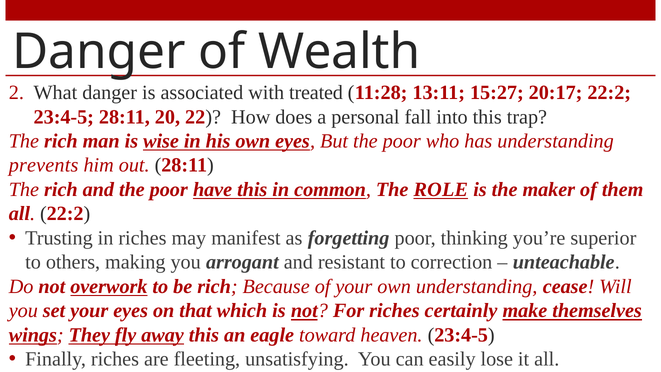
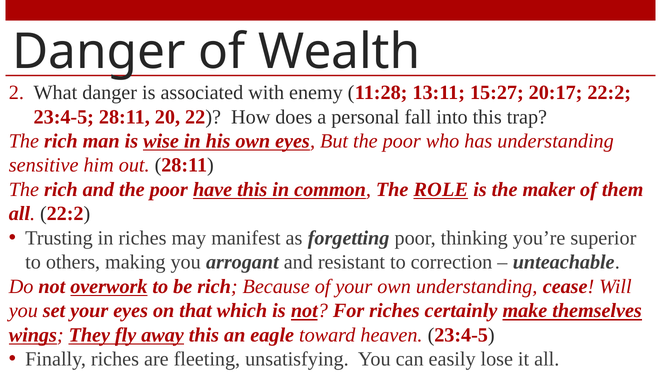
treated: treated -> enemy (316, 93)
prevents: prevents -> sensitive (44, 165)
